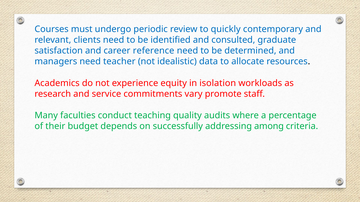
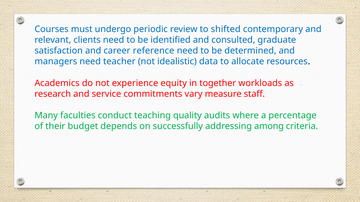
quickly: quickly -> shifted (226, 29)
isolation: isolation -> together (218, 83)
promote: promote -> measure (223, 94)
